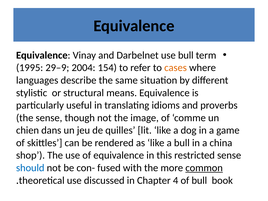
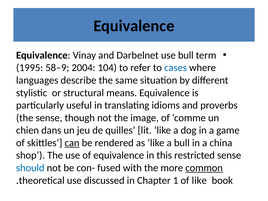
29–9: 29–9 -> 58–9 (57, 68)
154: 154 -> 104 (107, 68)
cases colour: orange -> blue (176, 68)
can underline: none -> present (72, 143)
4: 4 -> 1 (176, 180)
of bull: bull -> like (199, 180)
